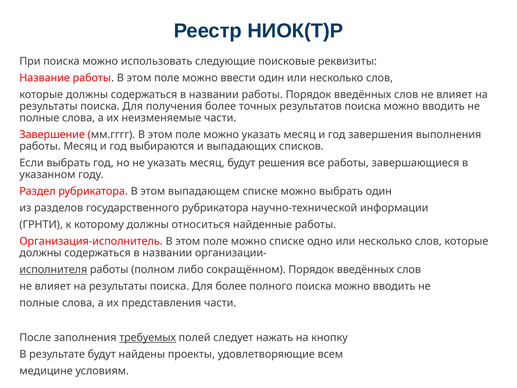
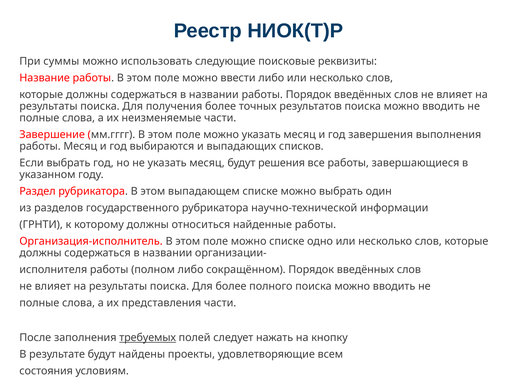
При поиска: поиска -> суммы (61, 61)
ввести один: один -> либо (271, 78)
исполнителя underline: present -> none (53, 269)
медицине: медицине -> состояния (46, 371)
